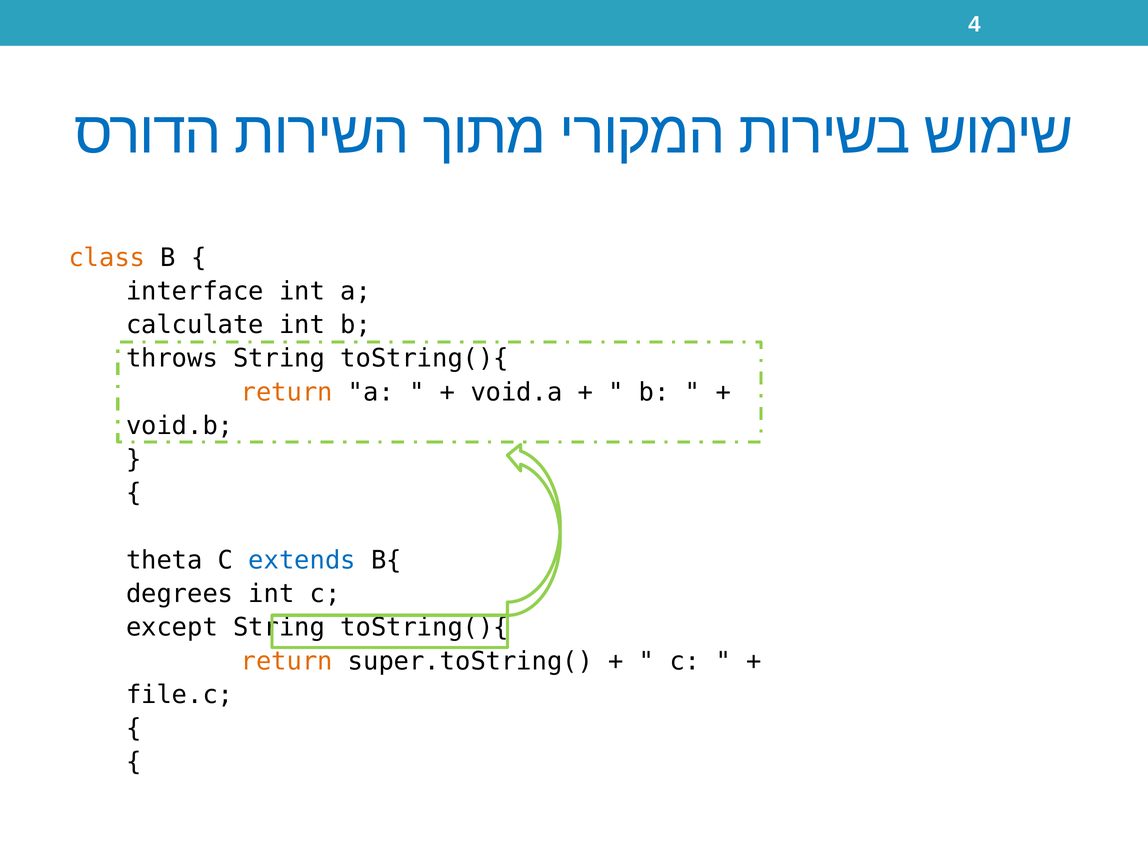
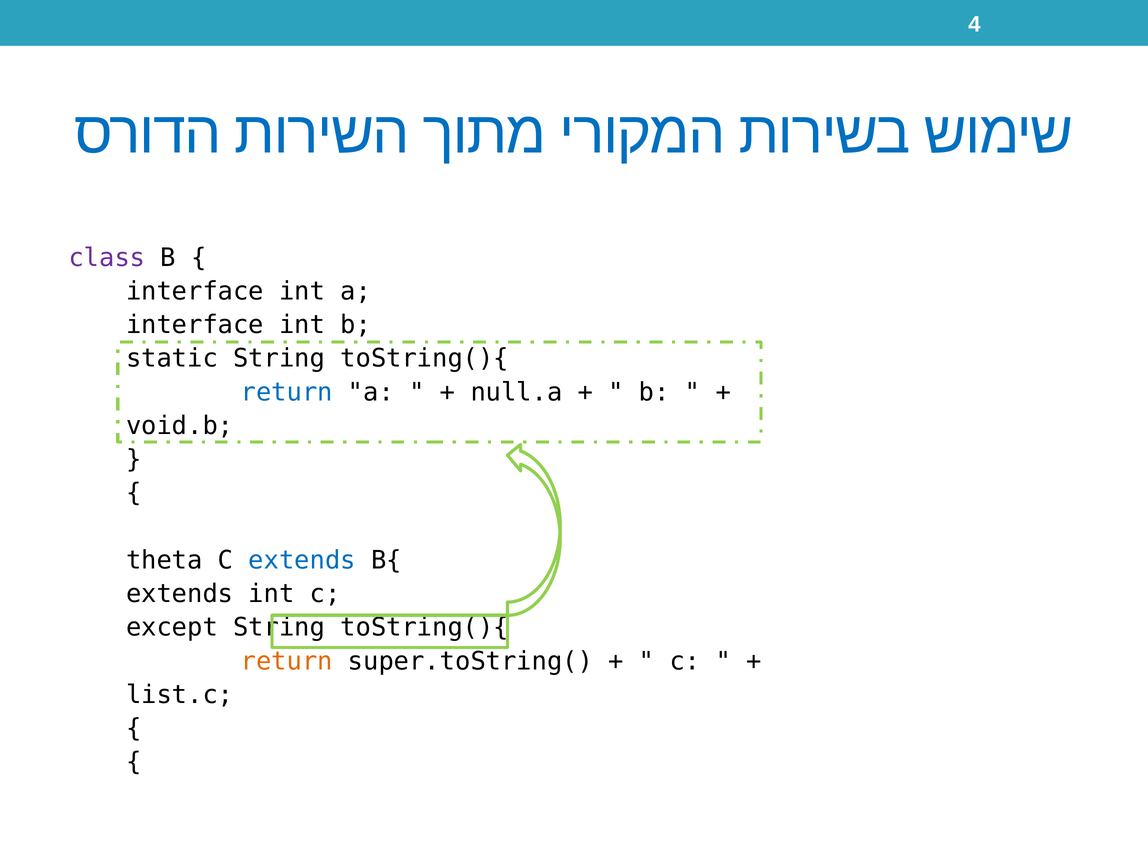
class colour: orange -> purple (107, 258)
calculate: calculate -> interface (195, 325)
throws: throws -> static (172, 358)
return colour: orange -> blue (287, 392)
void.a: void.a -> null.a (517, 392)
degrees: degrees -> extends (180, 594)
file.c: file.c -> list.c (180, 695)
